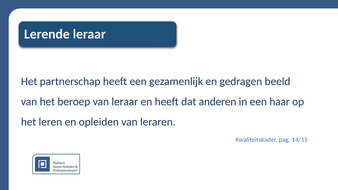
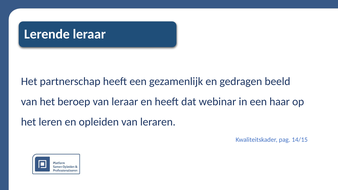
anderen: anderen -> webinar (217, 102)
